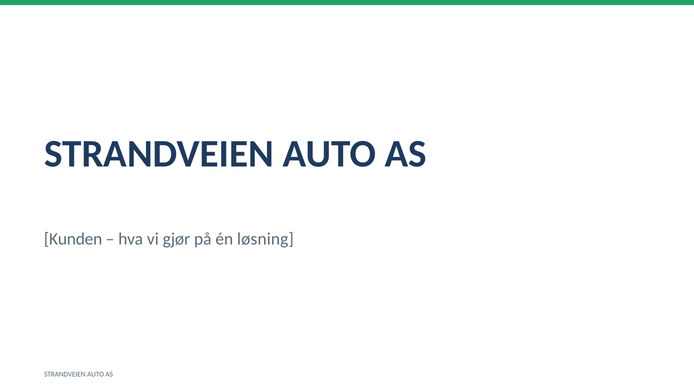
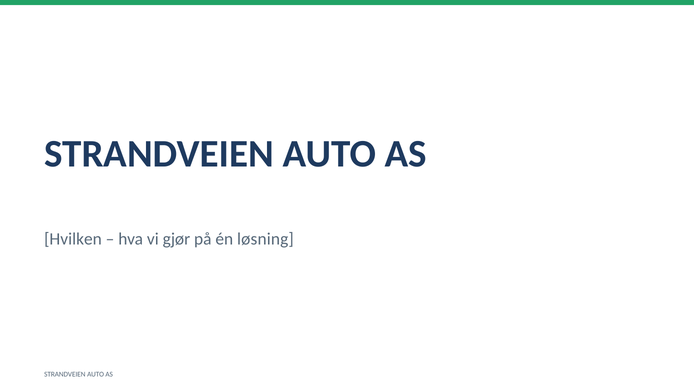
Kunden: Kunden -> Hvilken (73, 239)
